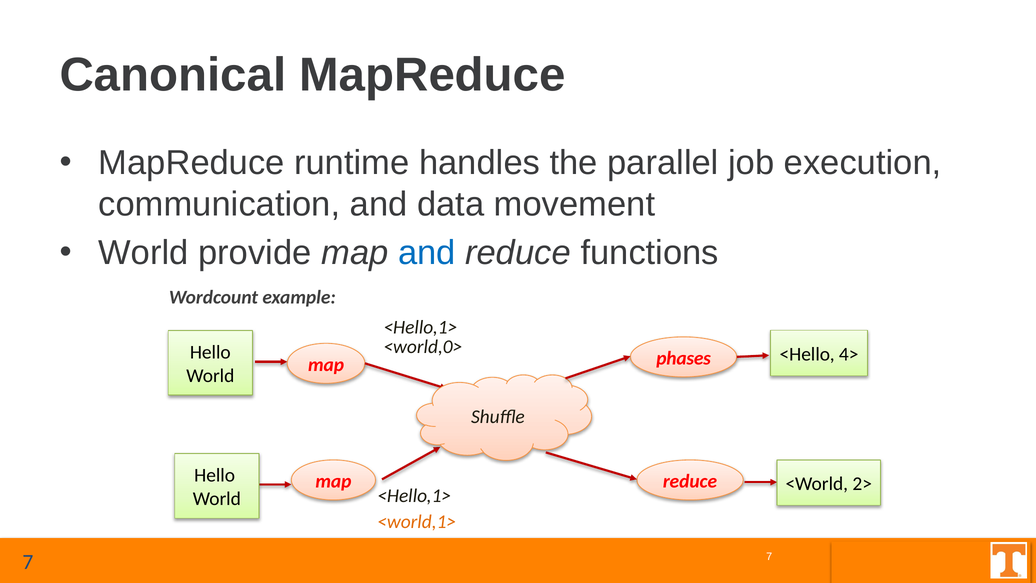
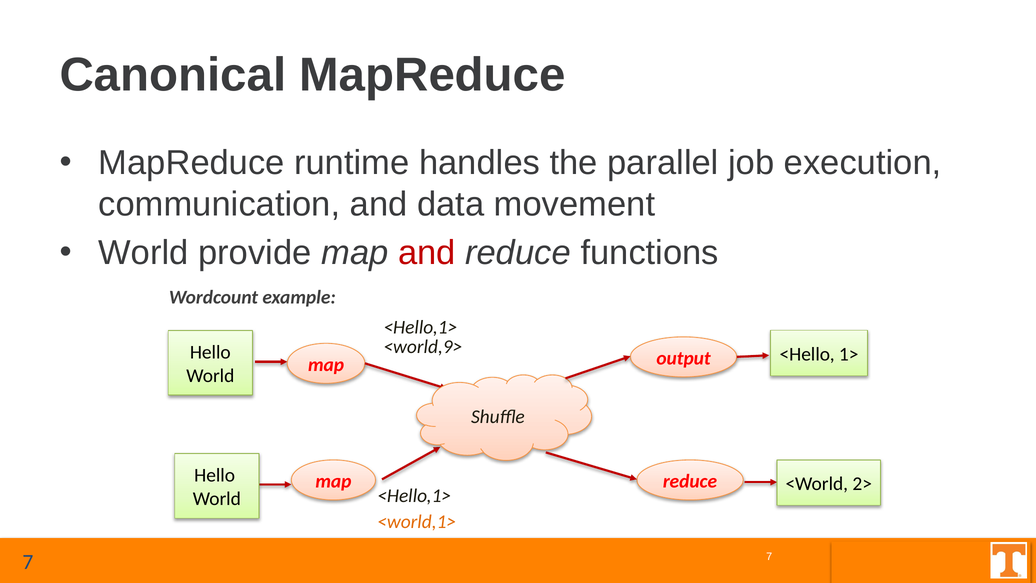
and colour: blue -> red (427, 253)
<world,0>: <world,0> -> <world,9> (423, 347)
4>: 4> -> 1> (849, 354)
phases: phases -> output (684, 358)
